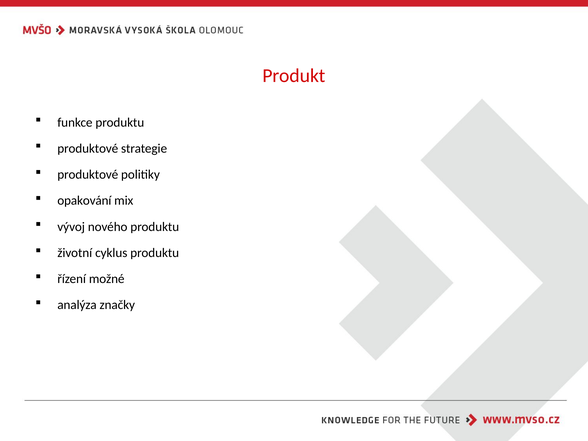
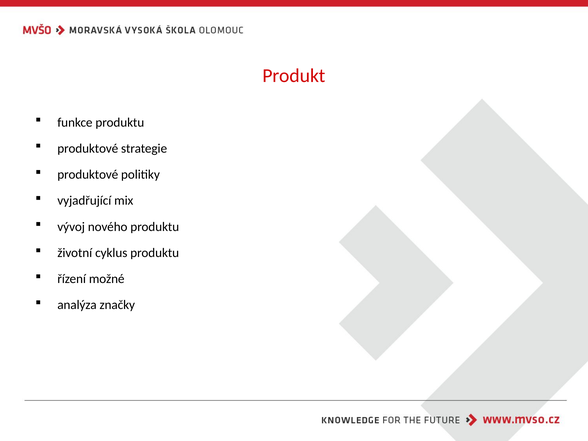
opakování: opakování -> vyjadřující (84, 201)
